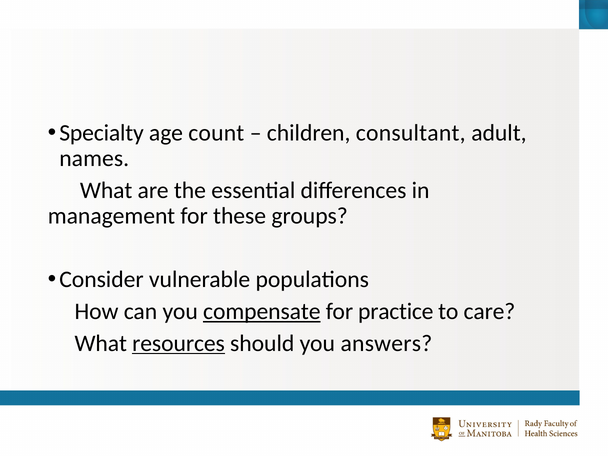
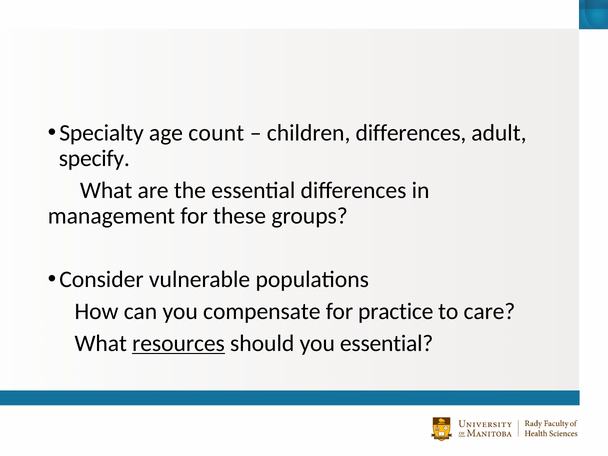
children consultant: consultant -> differences (411, 133)
names: names -> specify (94, 158)
compensate underline: present -> none (262, 311)
you answers: answers -> essential (387, 343)
